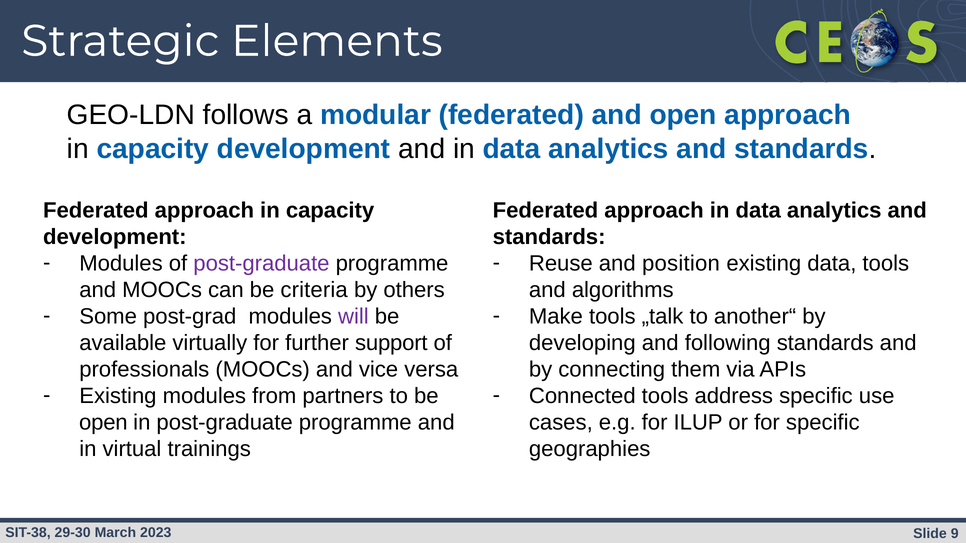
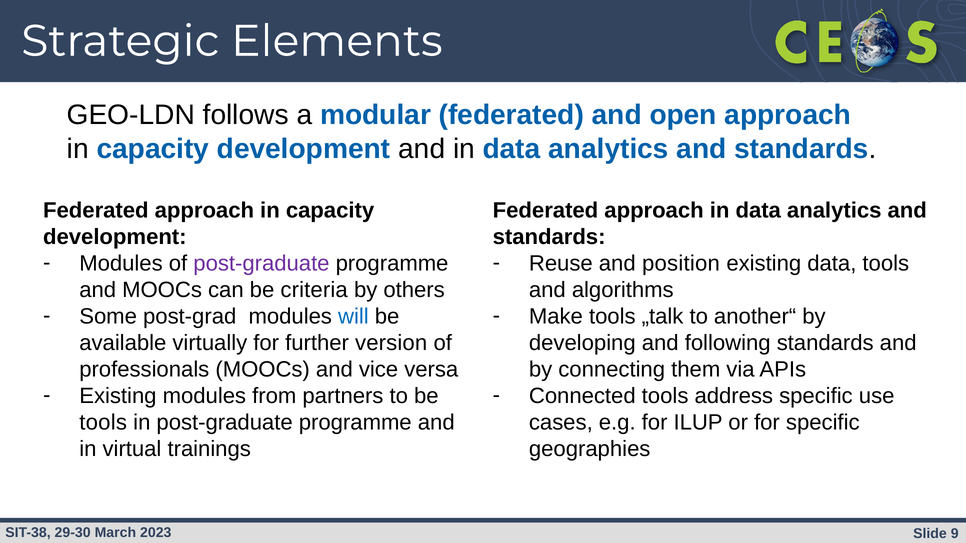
will colour: purple -> blue (353, 317)
support: support -> version (391, 343)
open: open -> tools (103, 423)
